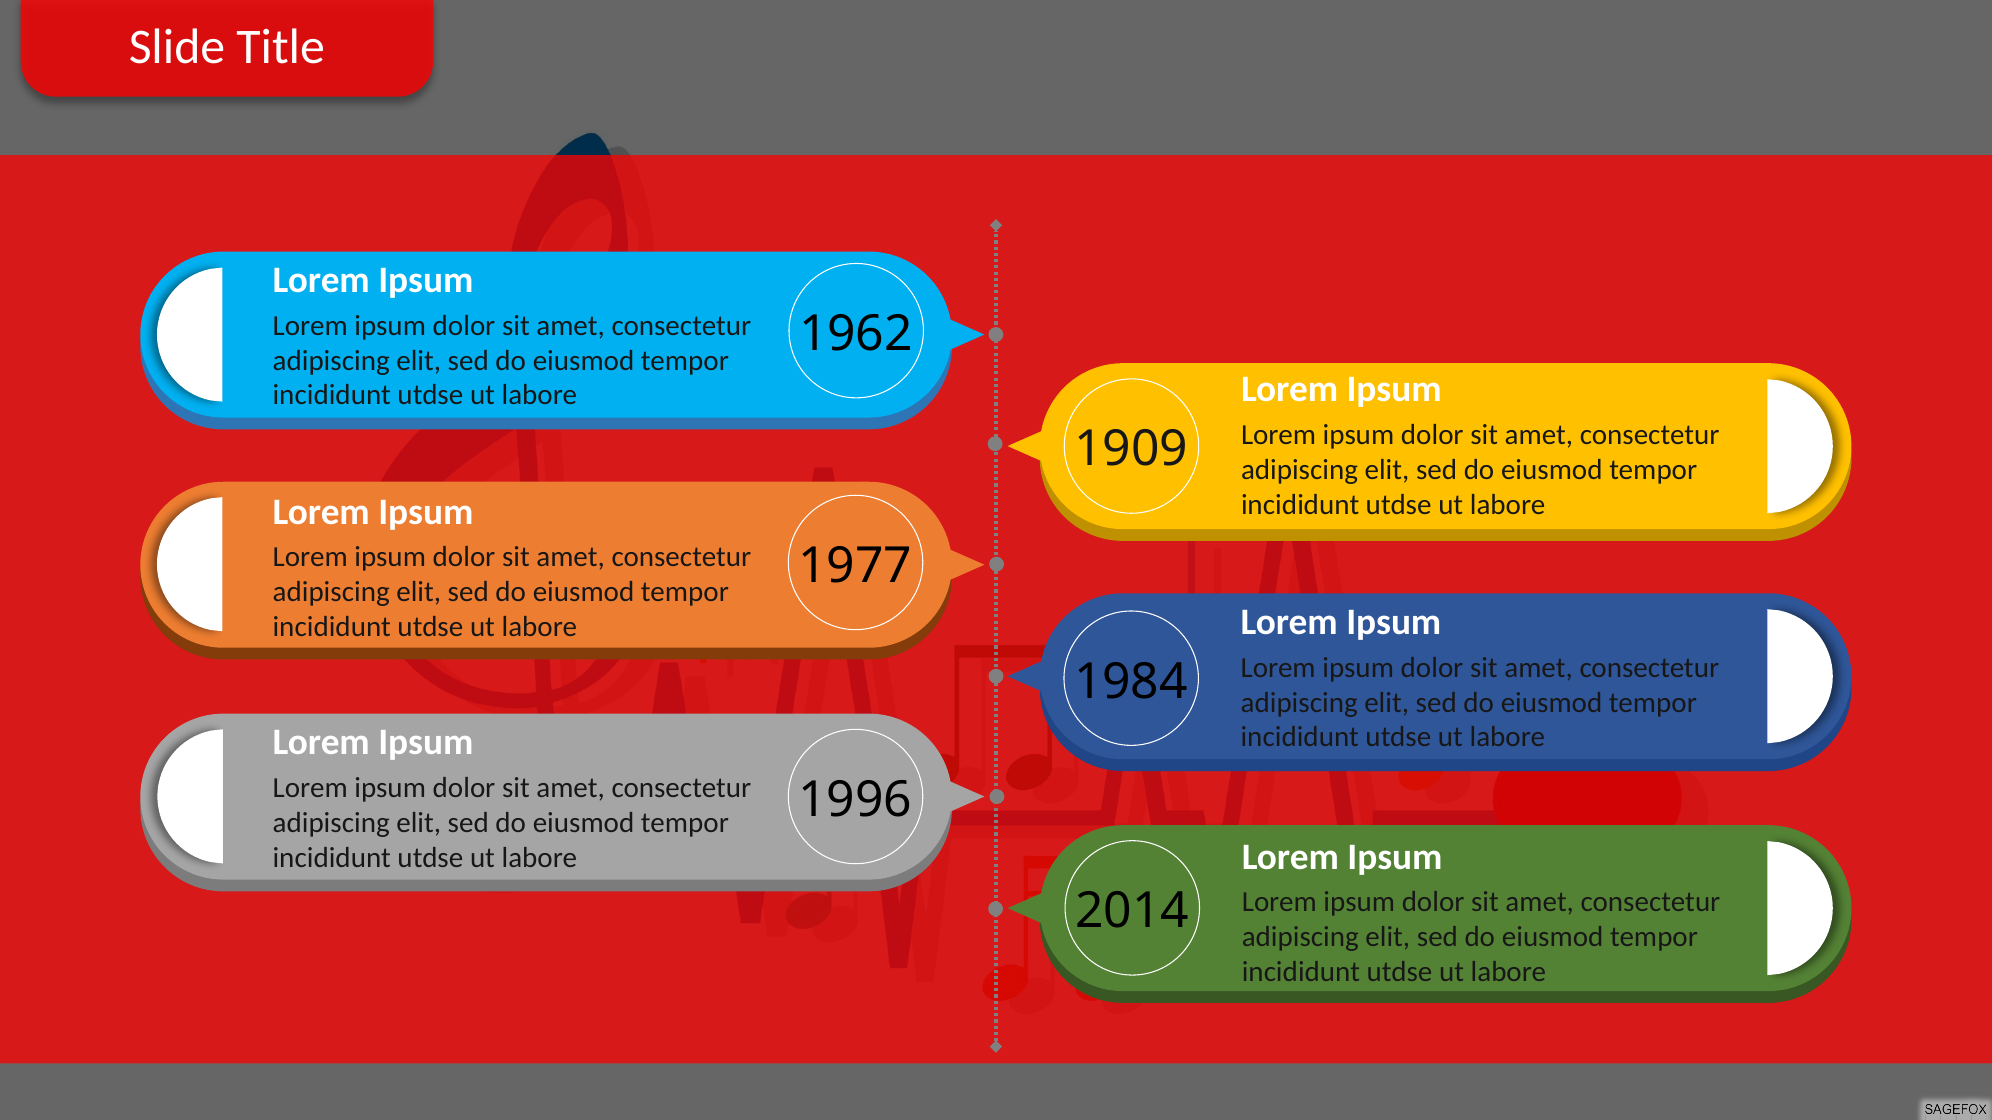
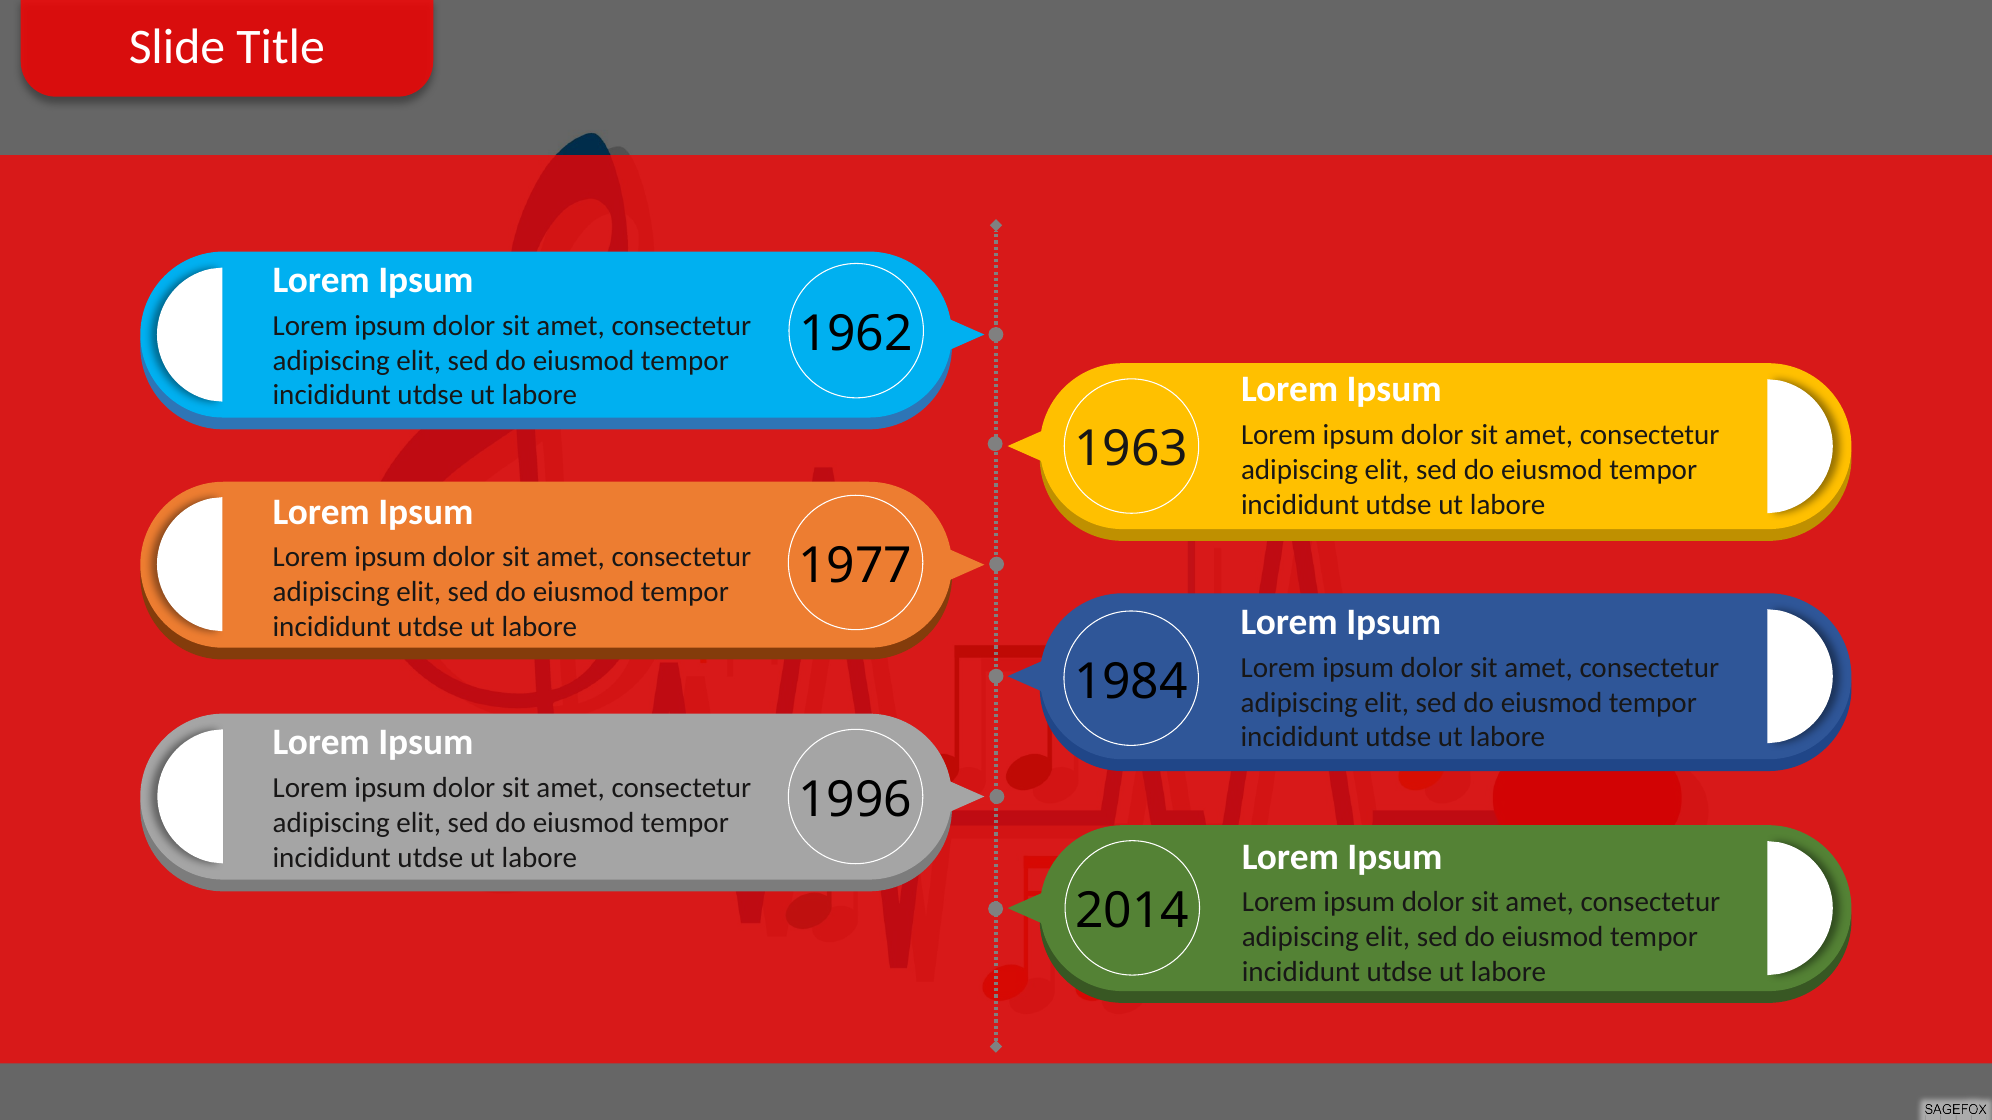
1909: 1909 -> 1963 (1131, 450)
